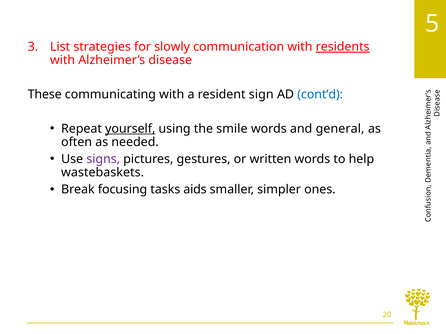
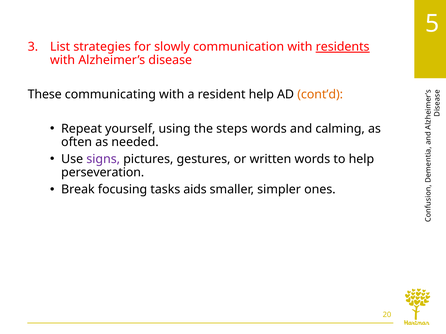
resident sign: sign -> help (261, 95)
cont’d colour: blue -> orange (320, 95)
yourself underline: present -> none (130, 129)
smile: smile -> steps (232, 129)
general: general -> calming (340, 129)
wastebaskets: wastebaskets -> perseveration (103, 173)
